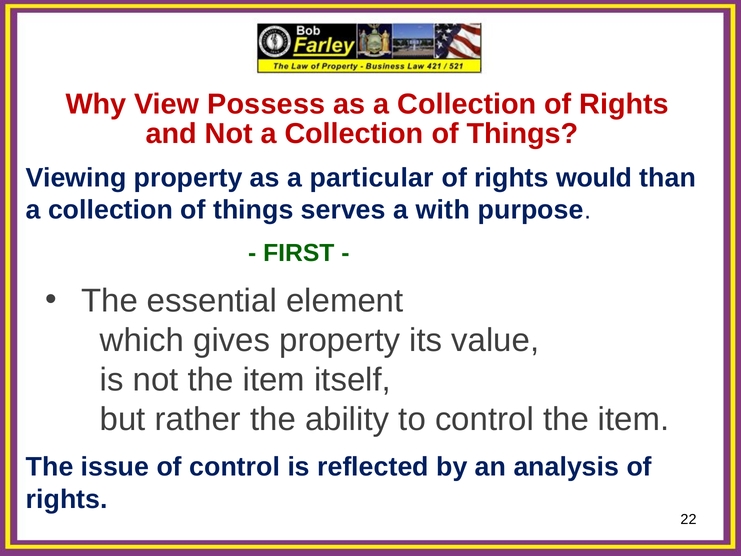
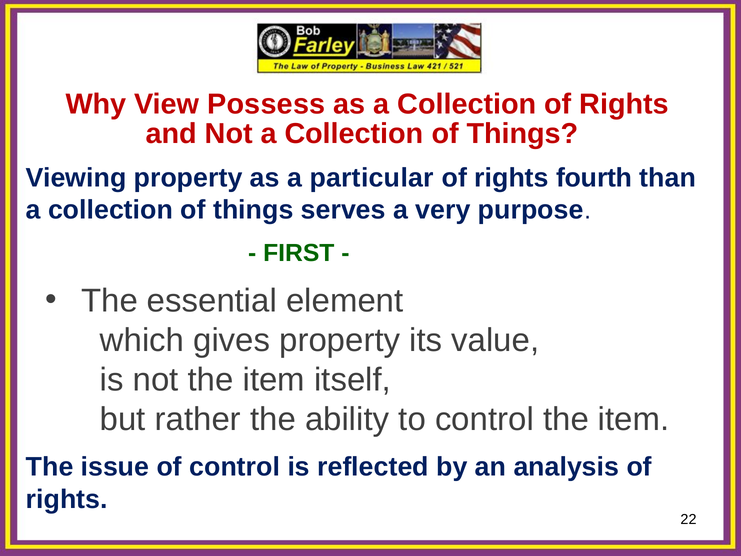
would: would -> fourth (594, 178)
with: with -> very (443, 210)
